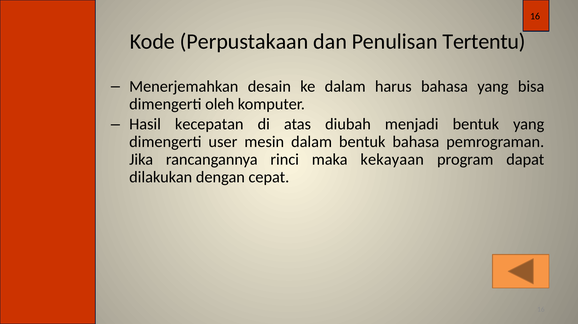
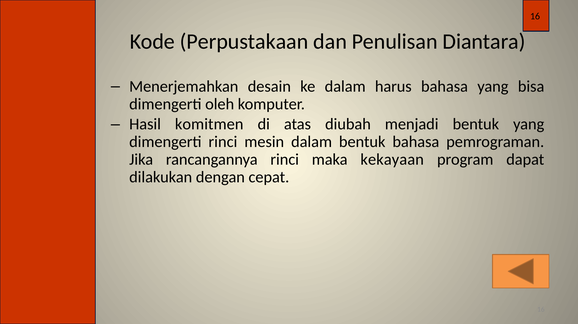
Tertentu: Tertentu -> Diantara (484, 41)
kecepatan: kecepatan -> komitmen (209, 124)
dimengerti user: user -> rinci (223, 142)
